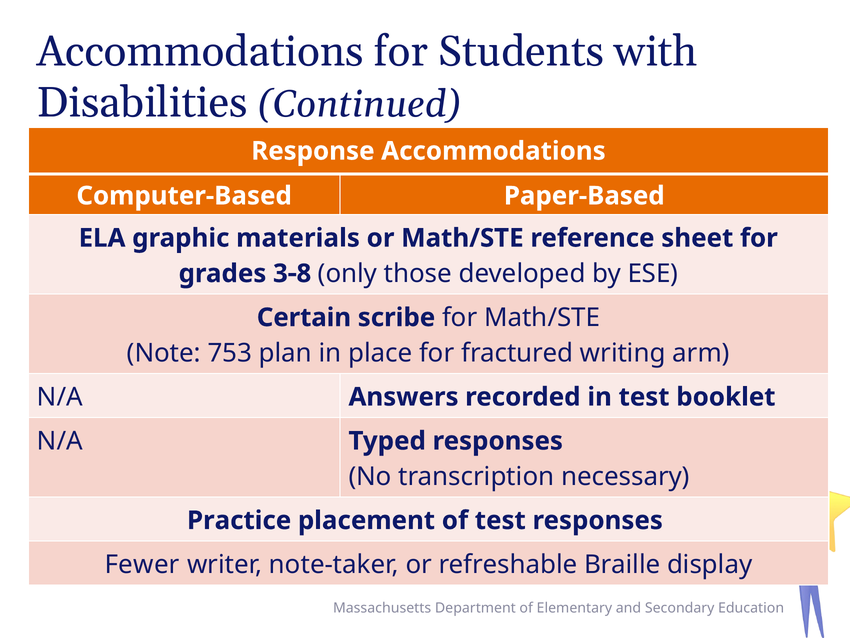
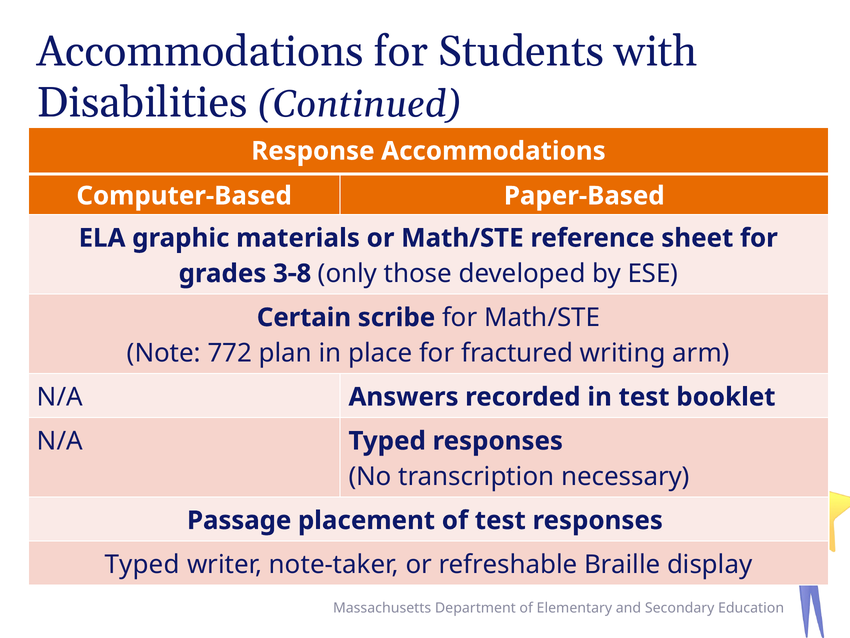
753: 753 -> 772 (230, 353)
Practice: Practice -> Passage (239, 520)
Fewer: Fewer -> Typed (142, 564)
